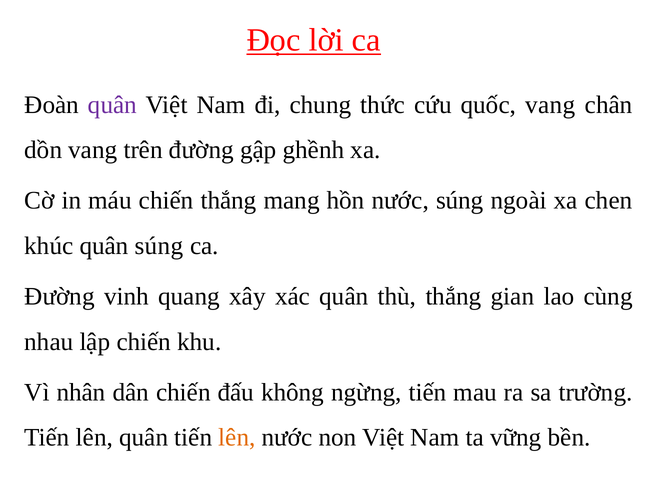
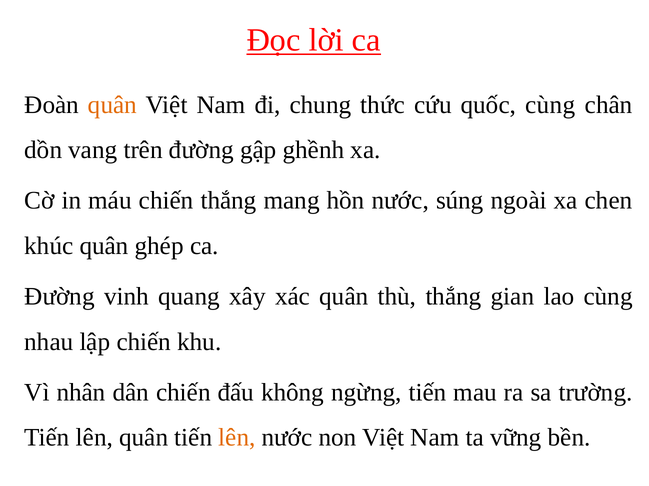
quân colour: purple -> orange (112, 105)
quốc vang: vang -> cùng (550, 105)
quân súng: súng -> ghép (159, 246)
